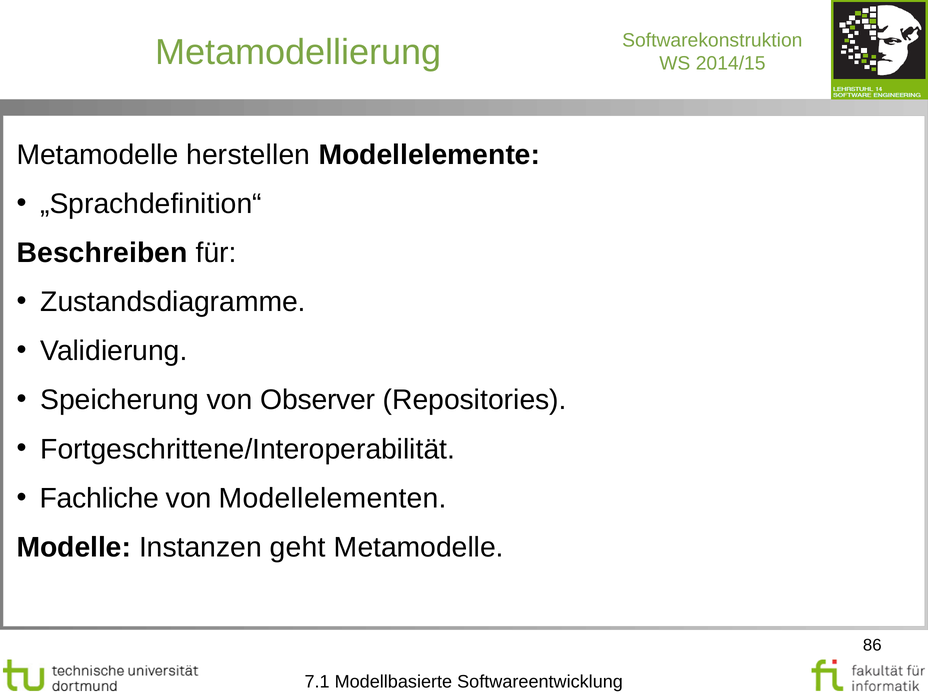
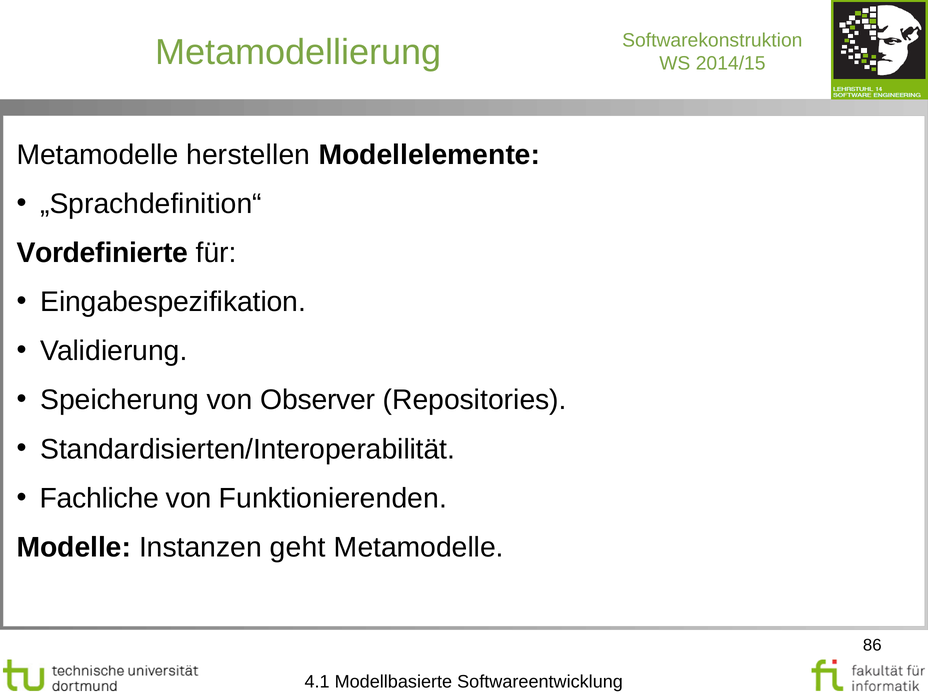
Beschreiben: Beschreiben -> Vordefinierte (102, 253)
Zustandsdiagramme: Zustandsdiagramme -> Eingabespezifikation (173, 302)
Fortgeschrittene/Interoperabilität: Fortgeschrittene/Interoperabilität -> Standardisierten/Interoperabilität (248, 449)
Modellelementen: Modellelementen -> Funktionierenden (333, 498)
7.1: 7.1 -> 4.1 (317, 682)
